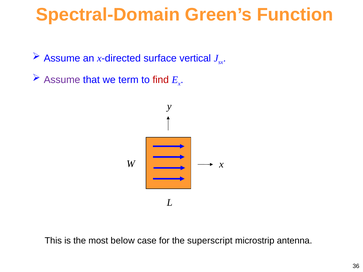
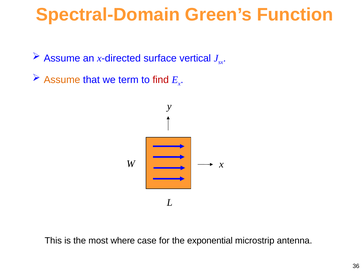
Assume colour: purple -> orange (62, 80)
below: below -> where (123, 241)
superscript: superscript -> exponential (210, 241)
